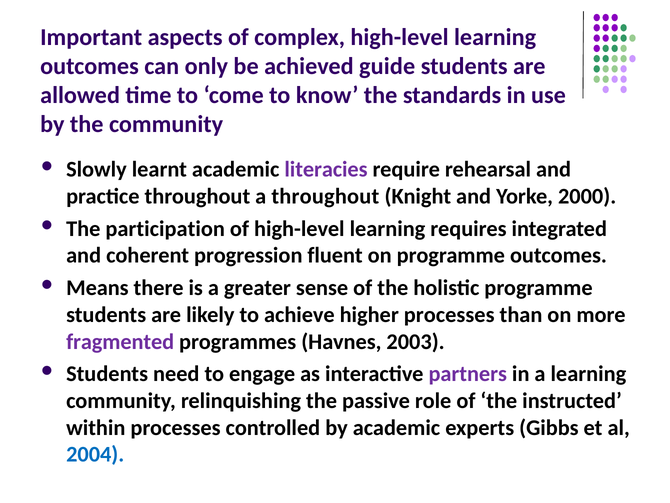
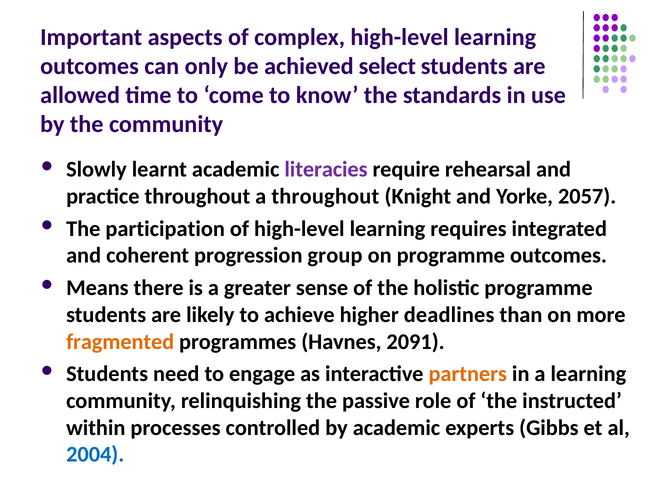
guide: guide -> select (387, 66)
2000: 2000 -> 2057 (587, 196)
fluent: fluent -> group (335, 255)
higher processes: processes -> deadlines (449, 315)
fragmented colour: purple -> orange (120, 341)
2003: 2003 -> 2091 (416, 341)
partners colour: purple -> orange (468, 374)
